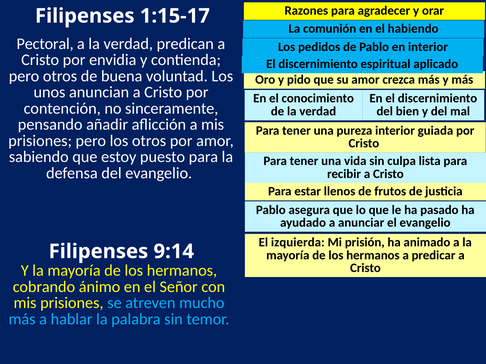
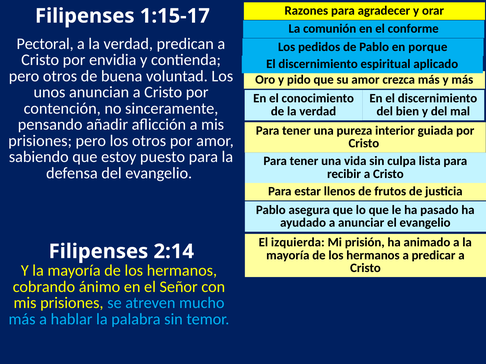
habiendo: habiendo -> conforme (413, 29)
en interior: interior -> porque (428, 47)
9:14: 9:14 -> 2:14 (174, 252)
